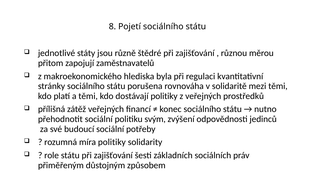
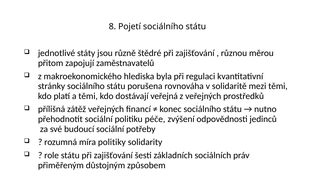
dostávají politiky: politiky -> veřejná (164, 96)
svým: svým -> péče (155, 119)
